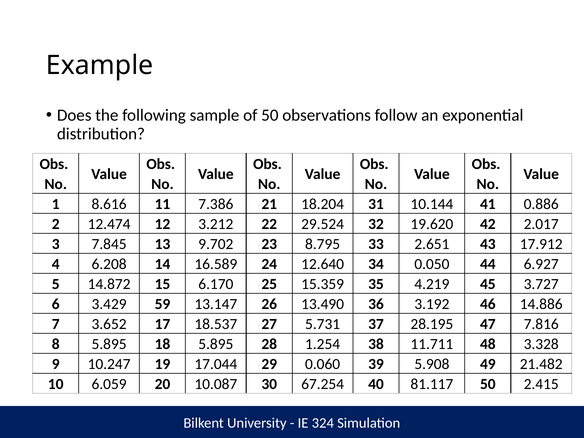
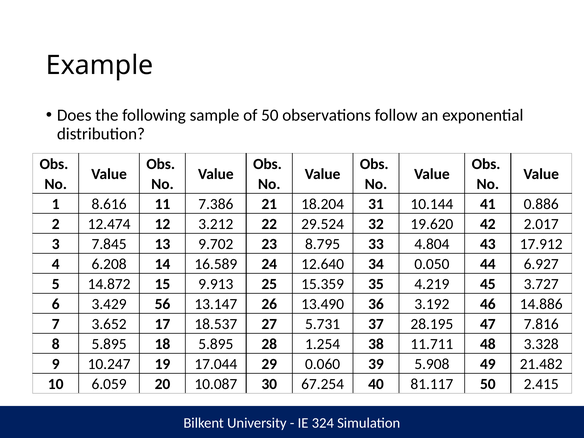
2.651: 2.651 -> 4.804 (432, 244)
6.170: 6.170 -> 9.913 (216, 284)
59: 59 -> 56 (162, 304)
